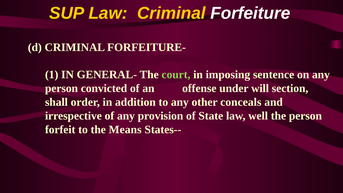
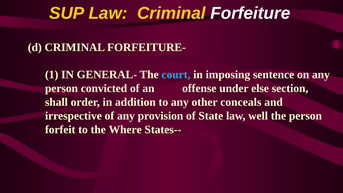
court colour: light green -> light blue (176, 75)
will: will -> else (260, 88)
Means: Means -> Where (125, 130)
